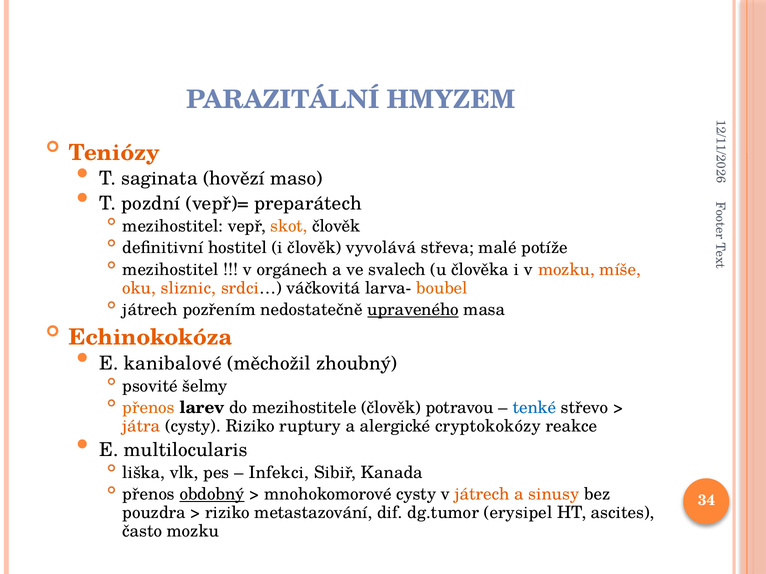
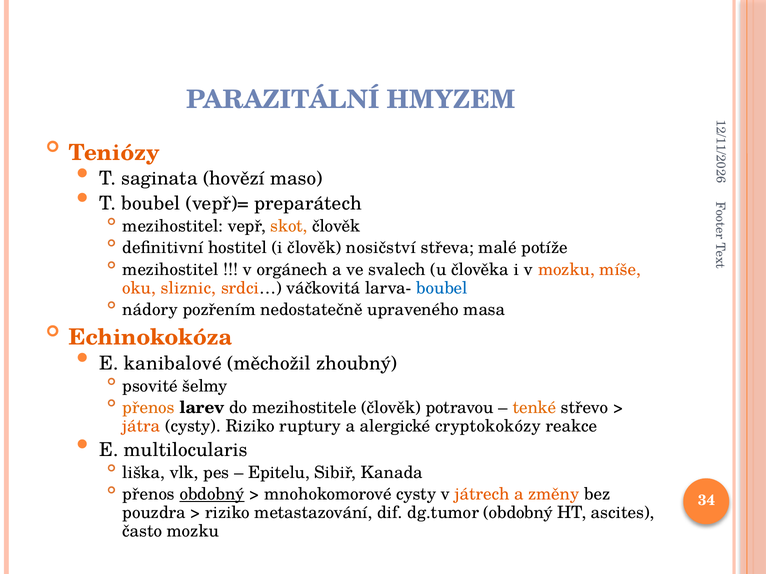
T pozdní: pozdní -> boubel (151, 203)
vyvolává: vyvolává -> nosičství (381, 248)
boubel colour: orange -> blue (442, 288)
játrech: játrech -> nádory (150, 310)
upraveného underline: present -> none (413, 310)
tenké colour: blue -> orange (535, 408)
Infekci: Infekci -> Epitelu (279, 473)
sinusy: sinusy -> změny (554, 495)
dg.tumor erysipel: erysipel -> obdobný (518, 513)
